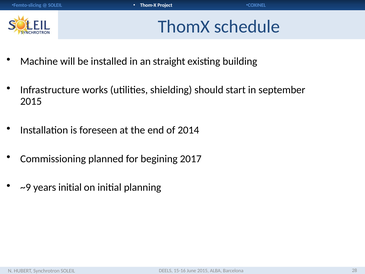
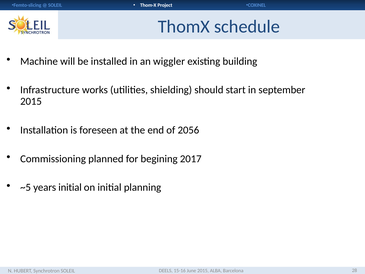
straight: straight -> wiggler (169, 61)
2014: 2014 -> 2056 (188, 130)
~9: ~9 -> ~5 (26, 187)
